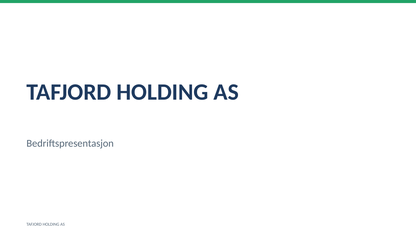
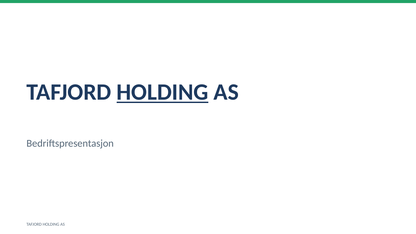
HOLDING underline: none -> present (162, 92)
